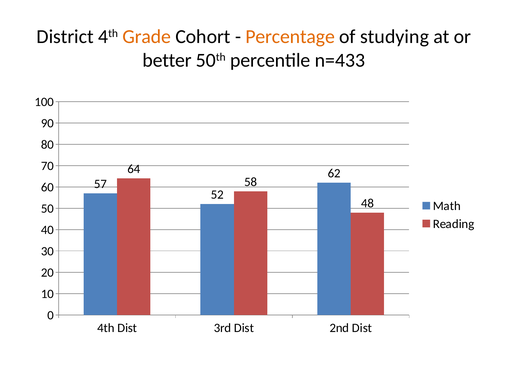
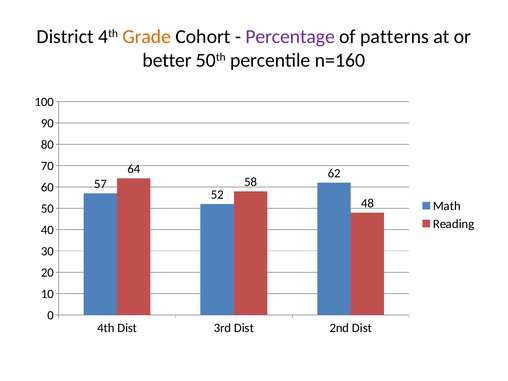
Percentage colour: orange -> purple (290, 37)
studying: studying -> patterns (395, 37)
n=433: n=433 -> n=160 (340, 60)
